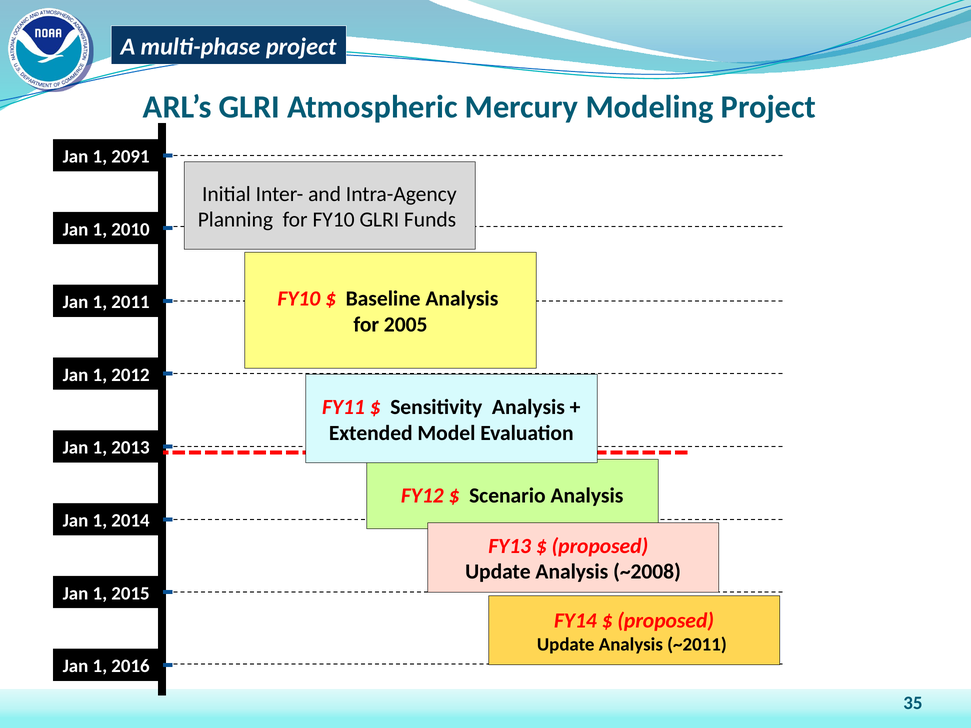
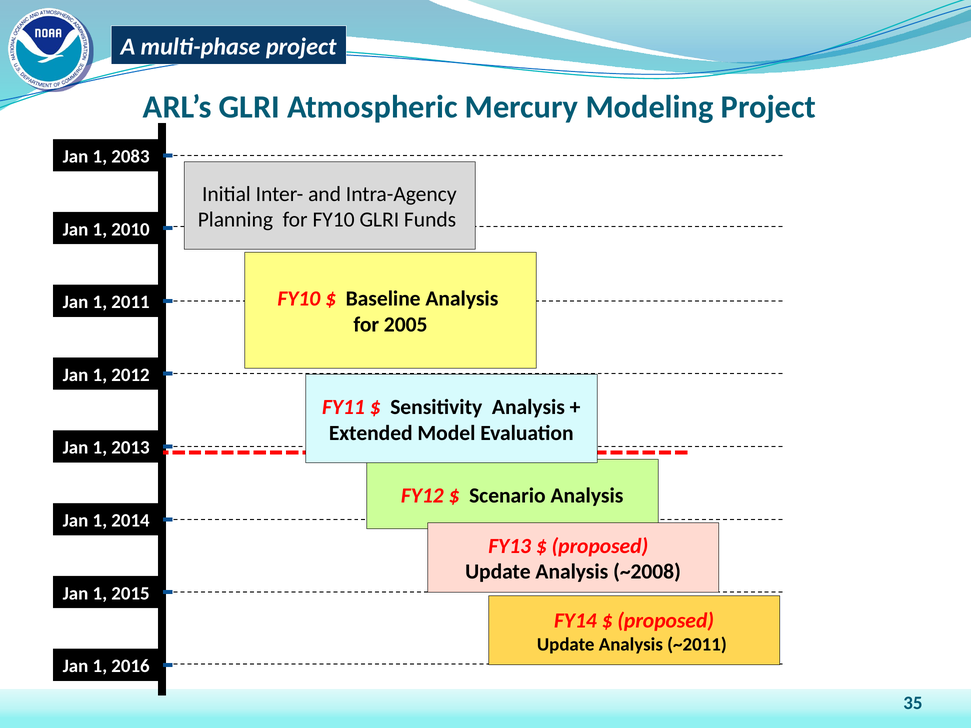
2091: 2091 -> 2083 (130, 157)
